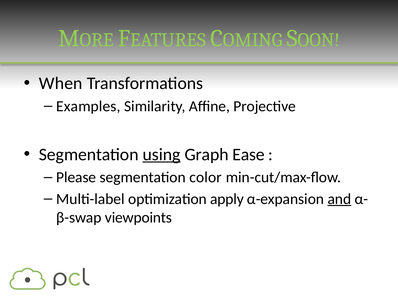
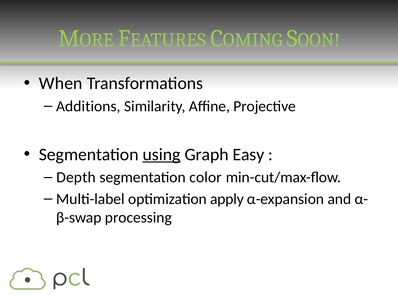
Examples: Examples -> Additions (88, 106)
Ease: Ease -> Easy (248, 155)
Please: Please -> Depth (76, 178)
and underline: present -> none (339, 199)
viewpoints: viewpoints -> processing (138, 218)
